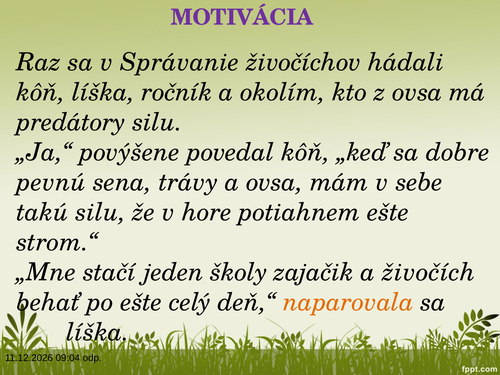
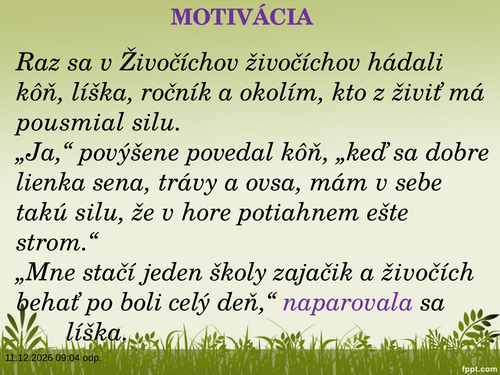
v Správanie: Správanie -> Živočíchov (180, 62)
z ovsa: ovsa -> živiť (417, 92)
predátory: predátory -> pousmial (71, 122)
pevnú: pevnú -> lienka (52, 182)
po ešte: ešte -> boli (142, 302)
naparovala colour: orange -> purple (348, 302)
